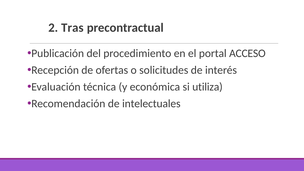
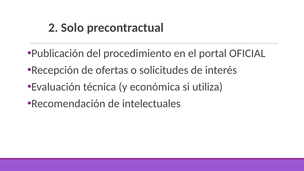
Tras: Tras -> Solo (72, 28)
ACCESO: ACCESO -> OFICIAL (247, 53)
